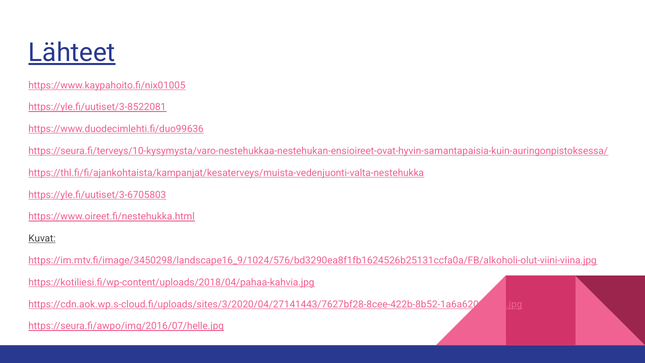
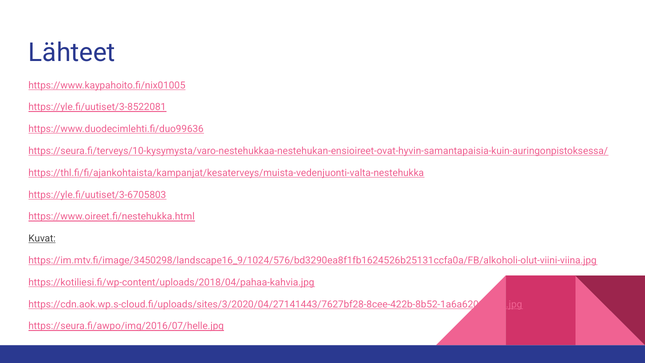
Lähteet underline: present -> none (72, 53)
